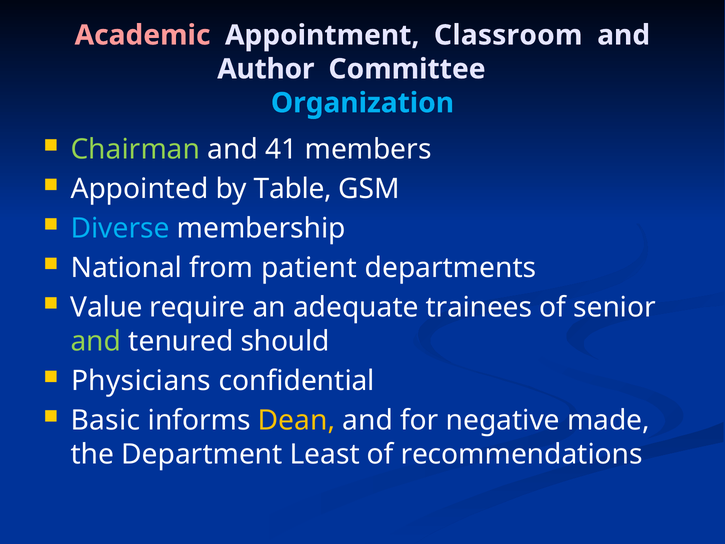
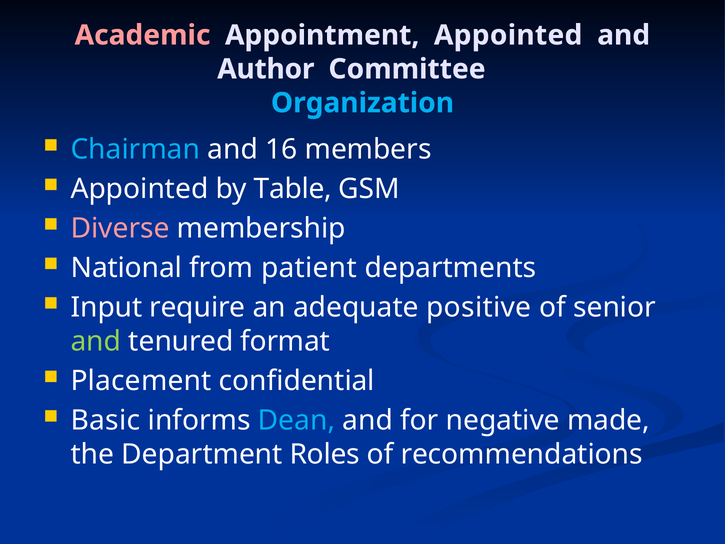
Appointment Classroom: Classroom -> Appointed (508, 35)
Chairman colour: light green -> light blue (135, 149)
41: 41 -> 16 (281, 149)
Diverse colour: light blue -> pink (120, 228)
Value: Value -> Input (107, 307)
trainees: trainees -> positive (479, 307)
should: should -> format (285, 341)
Physicians: Physicians -> Placement (141, 381)
Dean colour: yellow -> light blue (297, 420)
Least: Least -> Roles (325, 454)
